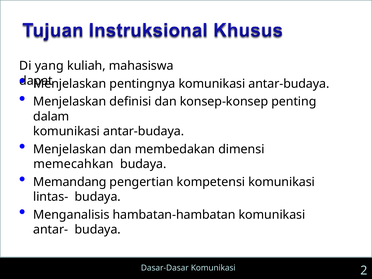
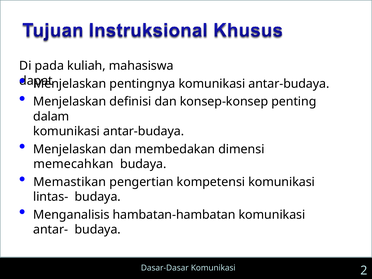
yang: yang -> pada (49, 66)
Memandang: Memandang -> Memastikan (70, 182)
